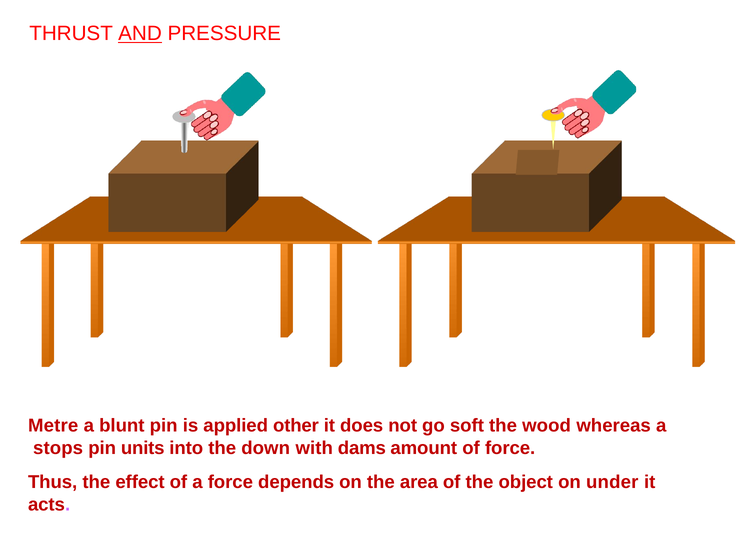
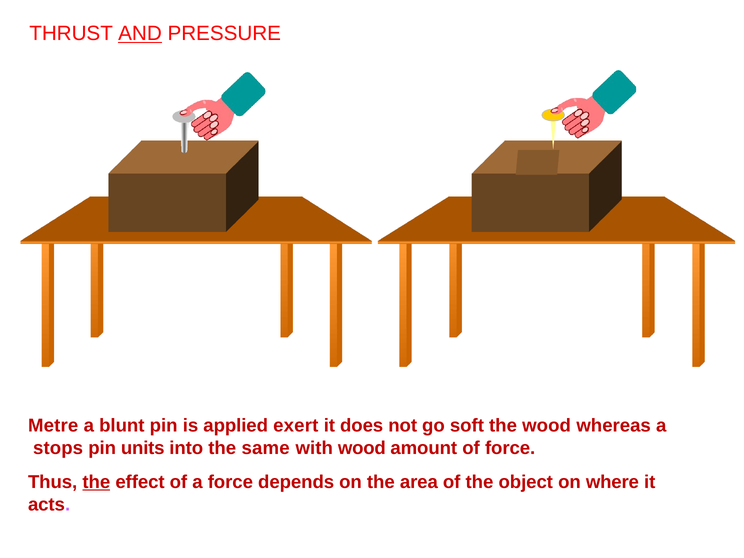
other: other -> exert (296, 426)
down: down -> same (266, 448)
with dams: dams -> wood (362, 448)
the underline: none -> present (96, 482)
under: under -> where (612, 482)
